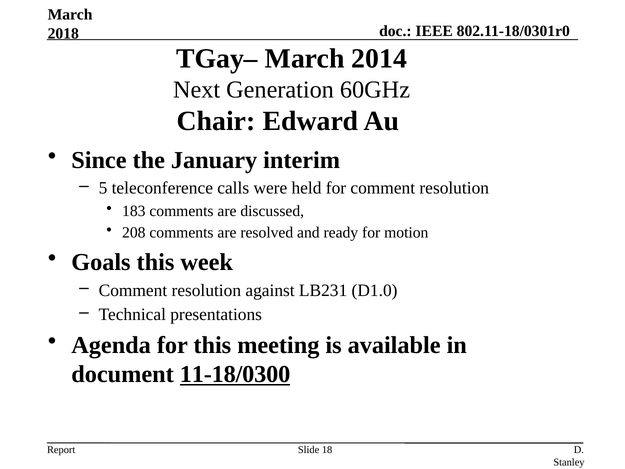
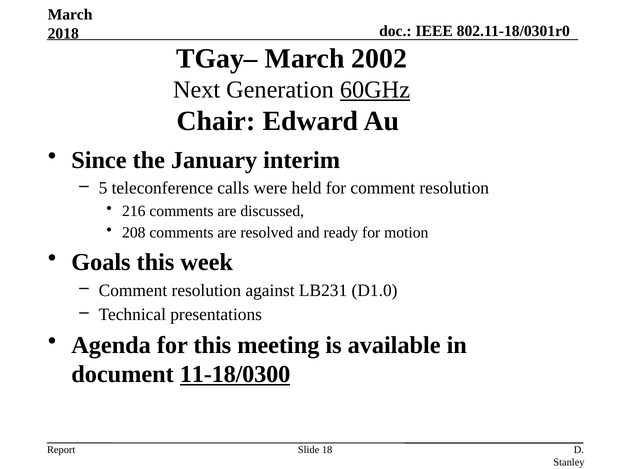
2014: 2014 -> 2002 (379, 59)
60GHz underline: none -> present (375, 90)
183: 183 -> 216 (134, 211)
